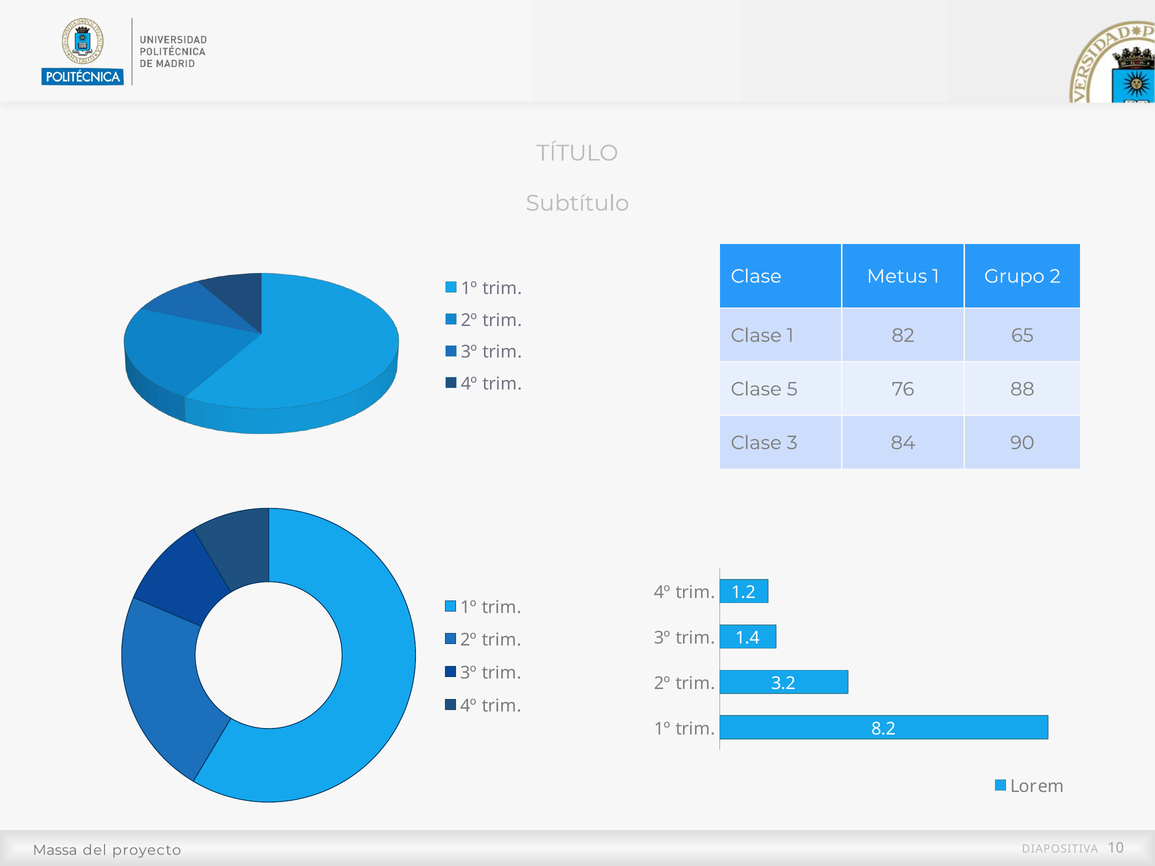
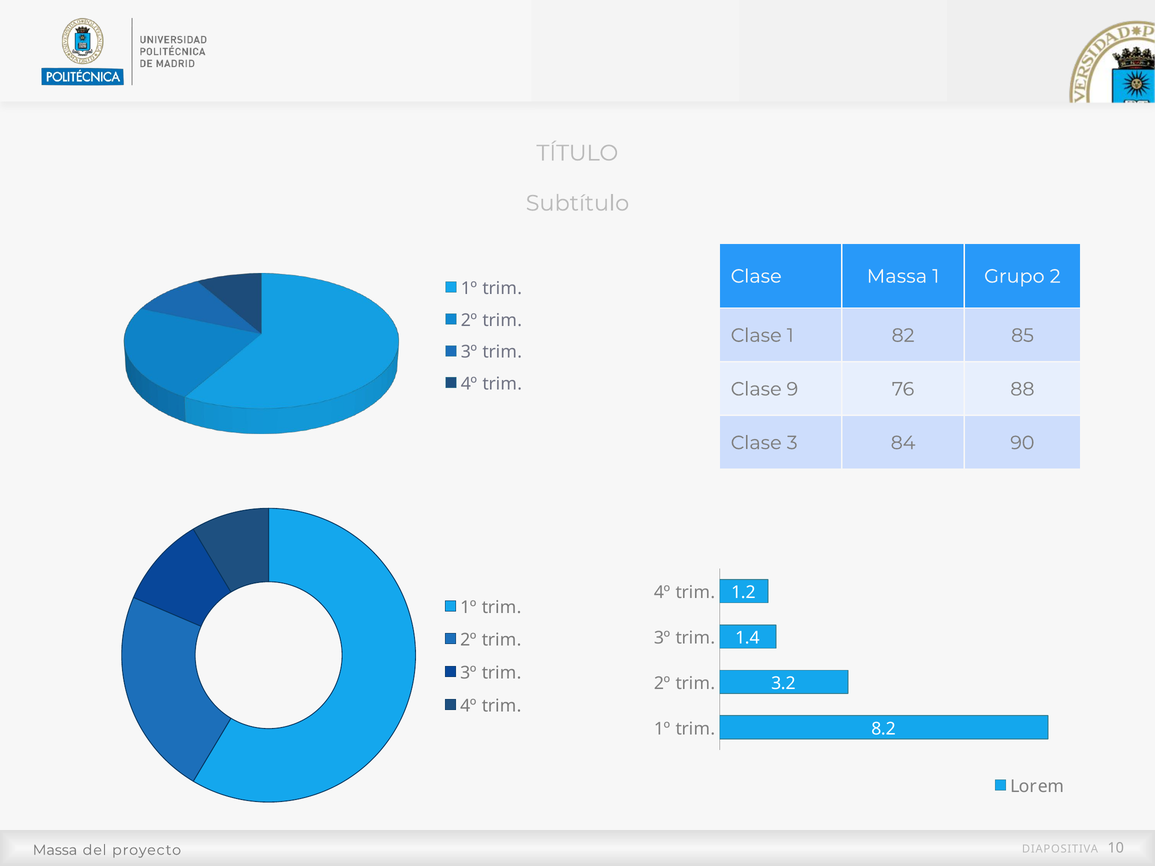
Clase Metus: Metus -> Massa (897, 276)
65: 65 -> 85 (1022, 336)
5: 5 -> 9 (792, 389)
